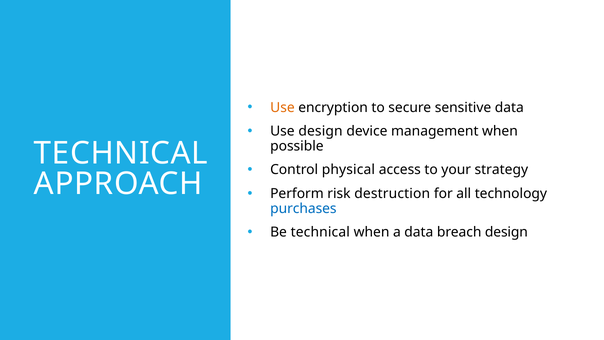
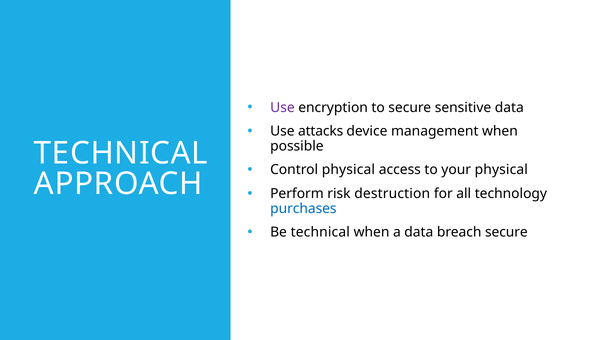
Use colour: orange -> purple (282, 107)
Use design: design -> attacks (321, 131)
your strategy: strategy -> physical (501, 170)
breach design: design -> secure (506, 232)
